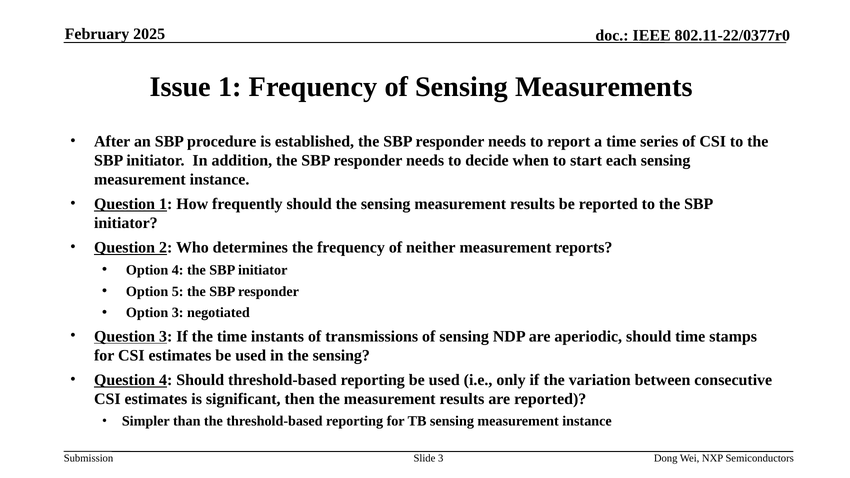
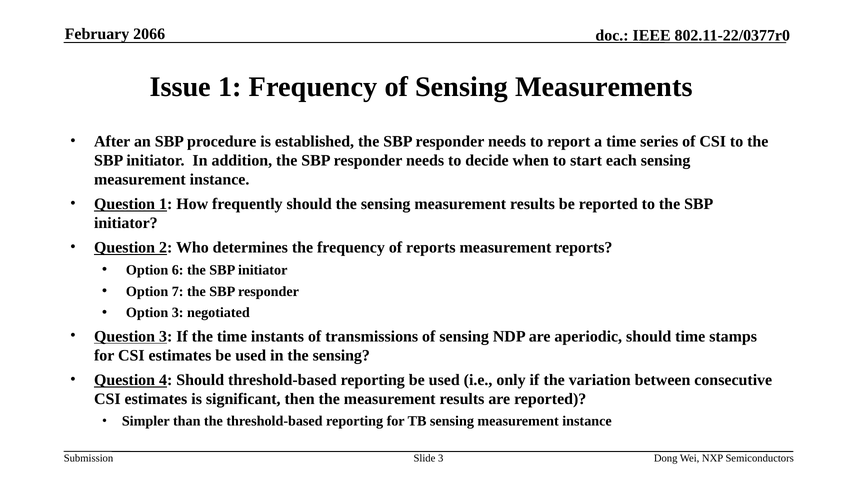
2025: 2025 -> 2066 (149, 34)
of neither: neither -> reports (431, 248)
Option 4: 4 -> 6 (178, 270)
5: 5 -> 7 (178, 291)
